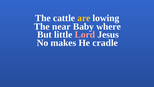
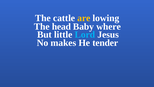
near: near -> head (61, 26)
Lord colour: pink -> light blue (85, 34)
cradle: cradle -> tender (105, 43)
